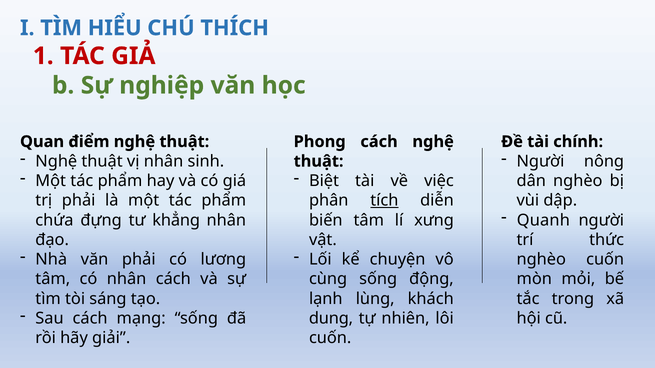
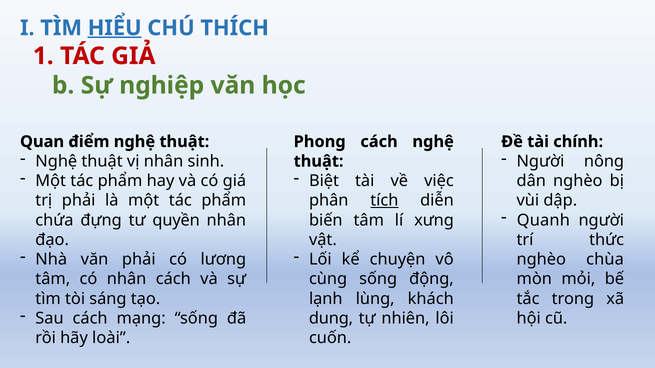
HIỂU underline: none -> present (115, 28)
khẳng: khẳng -> quyền (176, 220)
nghèo cuốn: cuốn -> chùa (605, 260)
giải: giải -> loài (111, 338)
